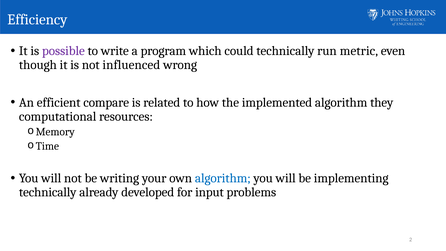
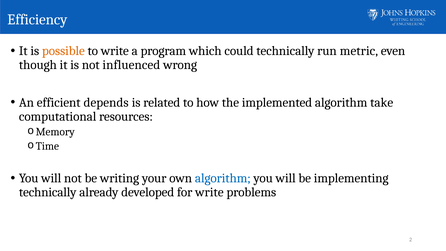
possible colour: purple -> orange (63, 51)
compare: compare -> depends (106, 102)
they: they -> take (382, 102)
for input: input -> write (209, 192)
